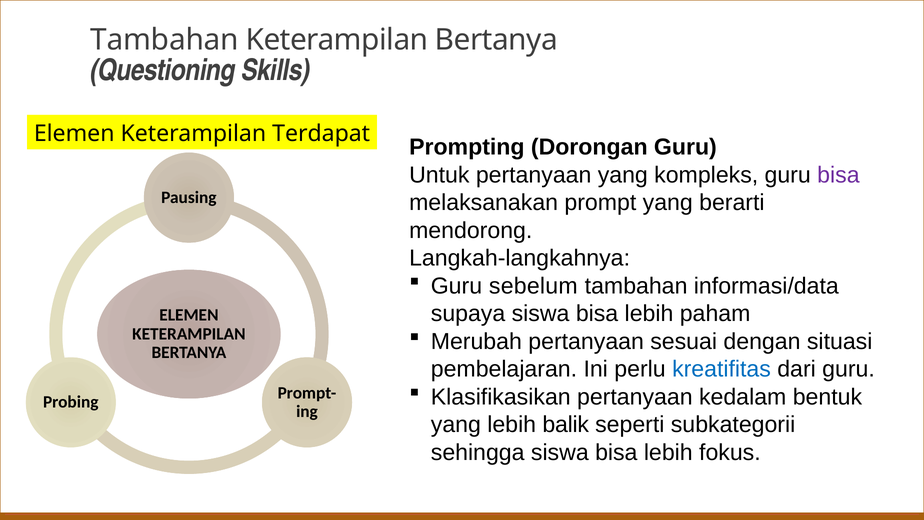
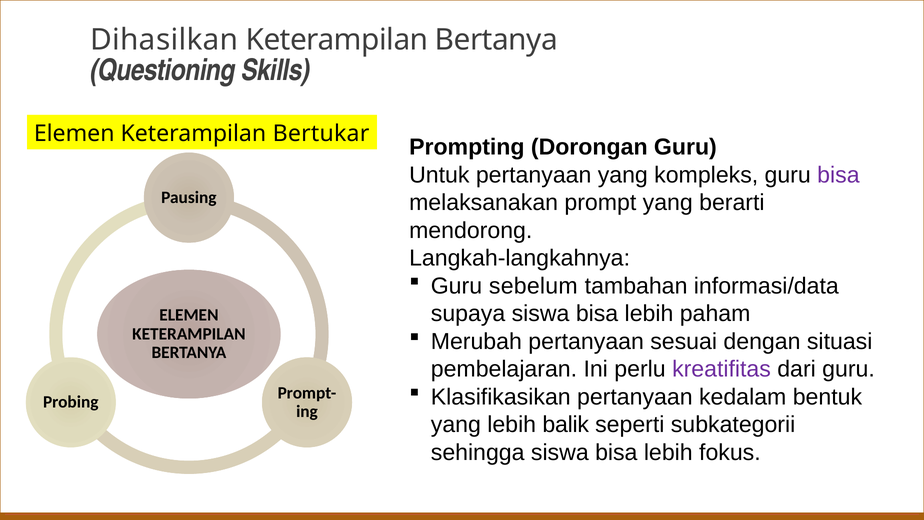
Tambahan: Tambahan -> Dihasilkan (164, 40)
Terdapat: Terdapat -> Bertukar (321, 134)
kreatifitas colour: blue -> purple (721, 369)
